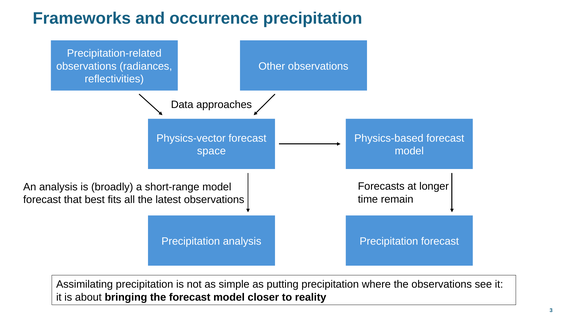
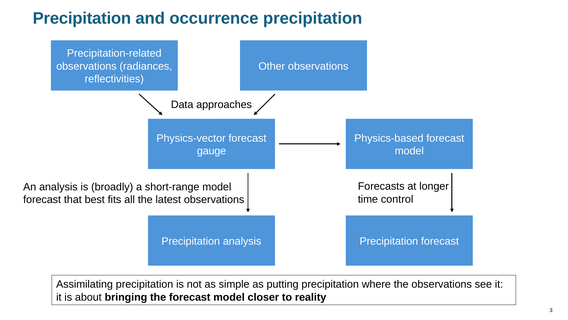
Frameworks: Frameworks -> Precipitation (82, 18)
space: space -> gauge (212, 151)
remain: remain -> control (397, 199)
